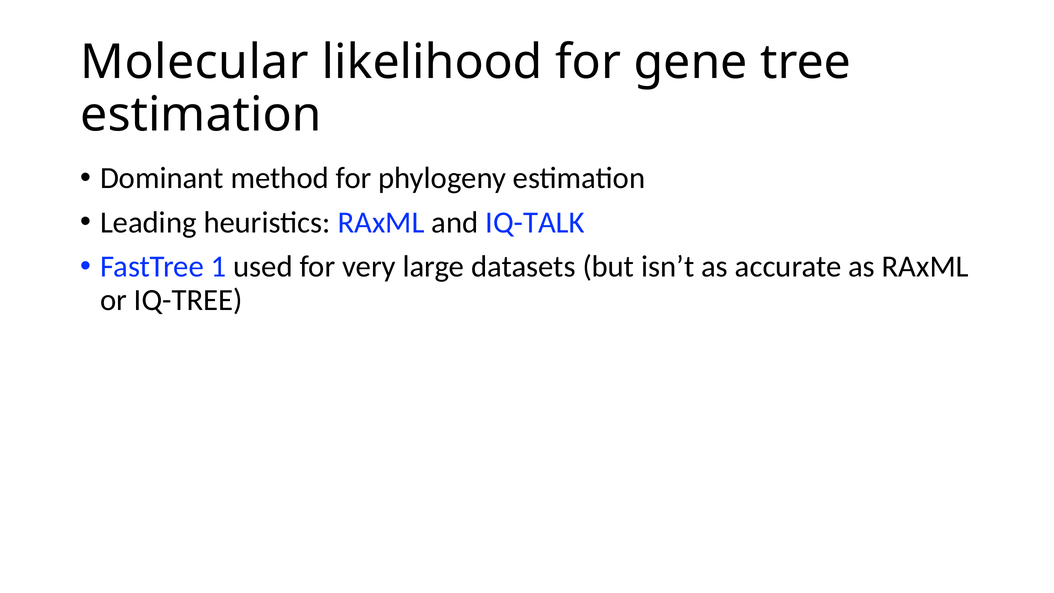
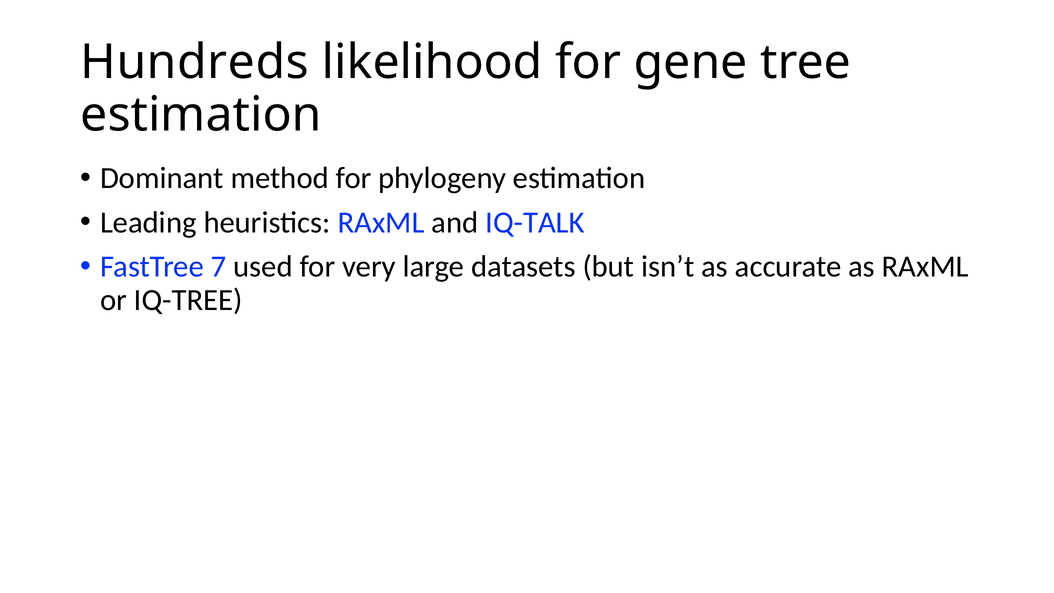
Molecular: Molecular -> Hundreds (195, 62)
1: 1 -> 7 (219, 267)
